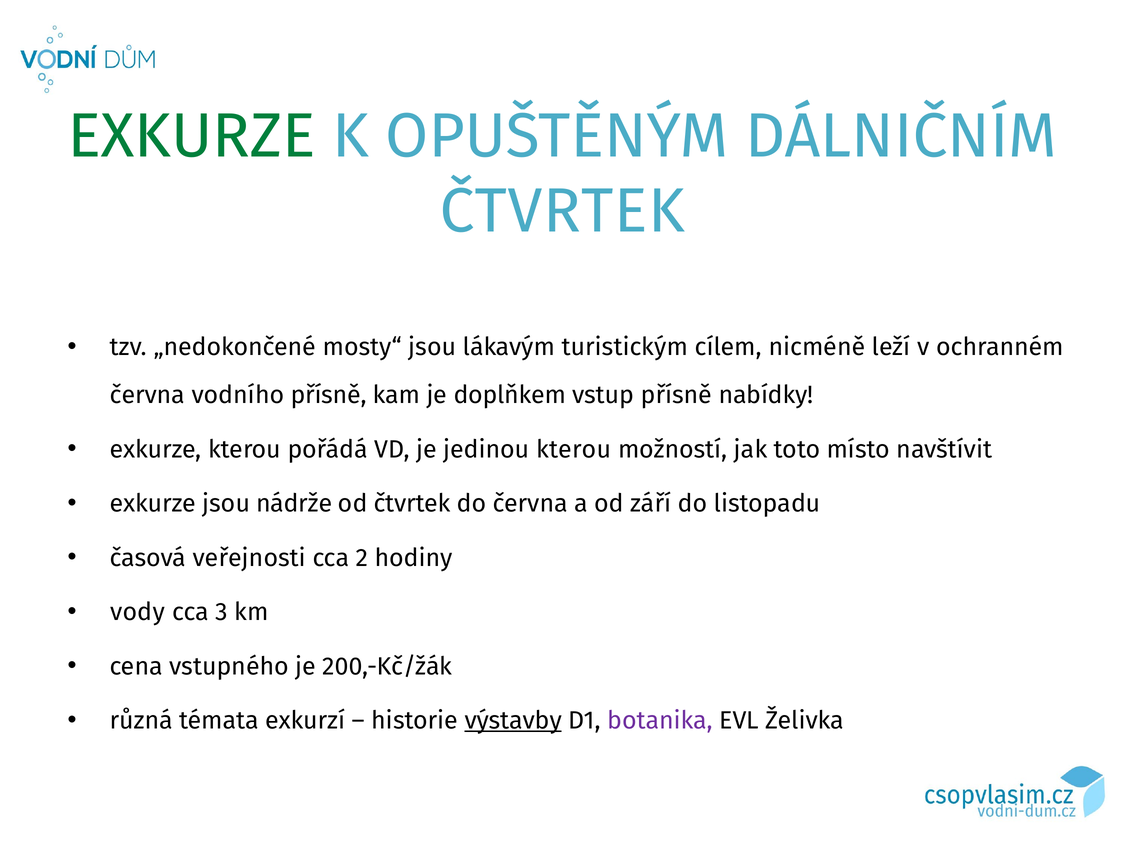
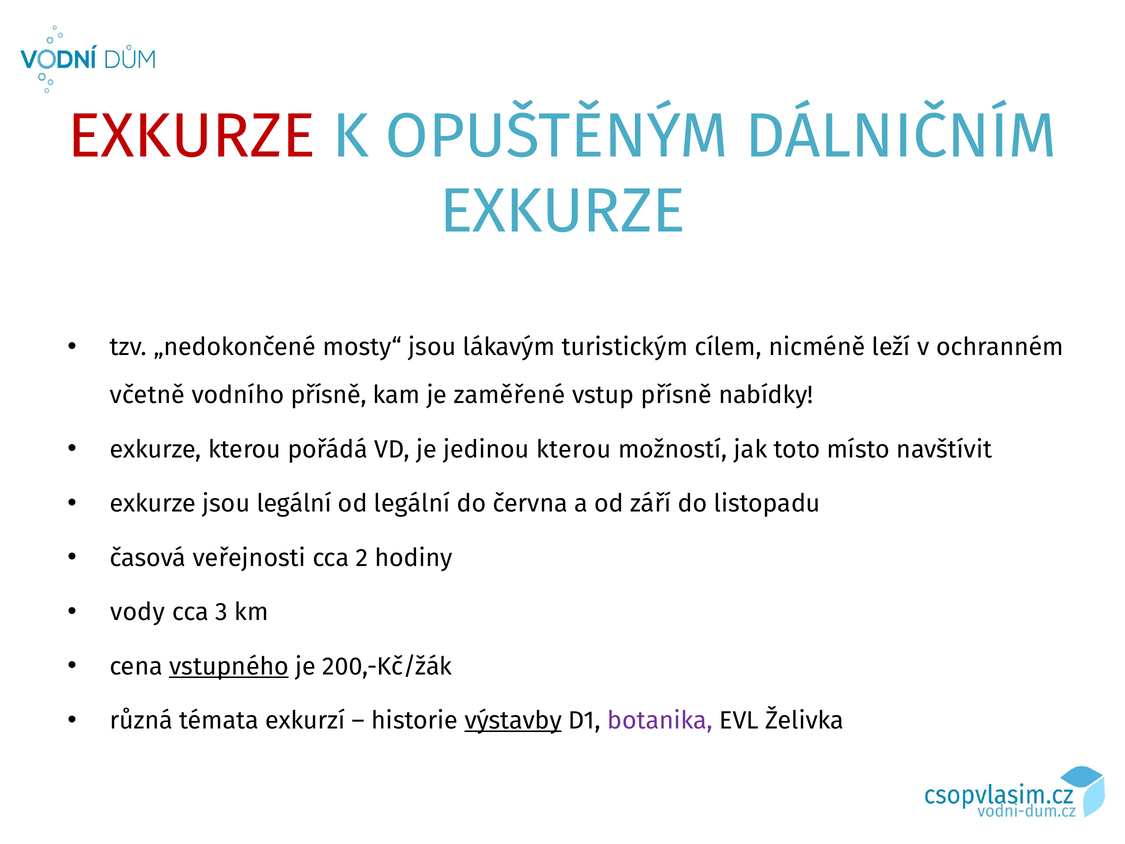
EXKURZE colour: green -> red (192, 136)
ČTVRTEK: ČTVRTEK -> EXKURZE (563, 211)
června: června -> včetně (147, 395)
doplňkem: doplňkem -> zaměřené (510, 395)
jsou nádrže: nádrže -> legální (294, 503)
od čtvrtek: čtvrtek -> legální (412, 503)
vstupného underline: none -> present (229, 666)
